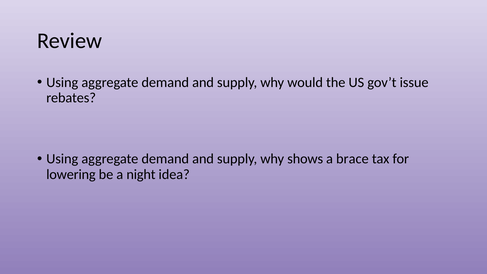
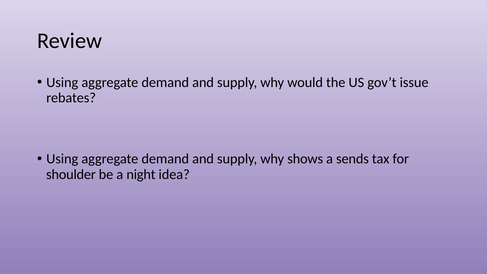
brace: brace -> sends (352, 159)
lowering: lowering -> shoulder (71, 174)
